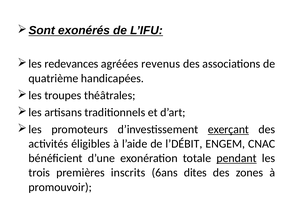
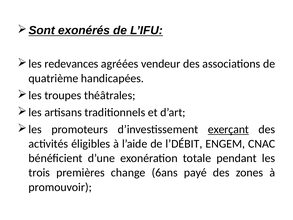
revenus: revenus -> vendeur (161, 64)
pendant underline: present -> none (237, 158)
inscrits: inscrits -> change (128, 172)
dites: dites -> payé (195, 172)
